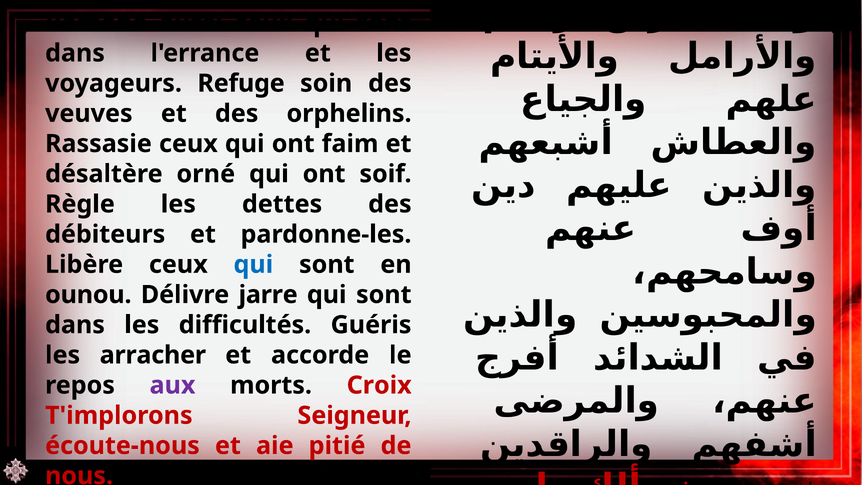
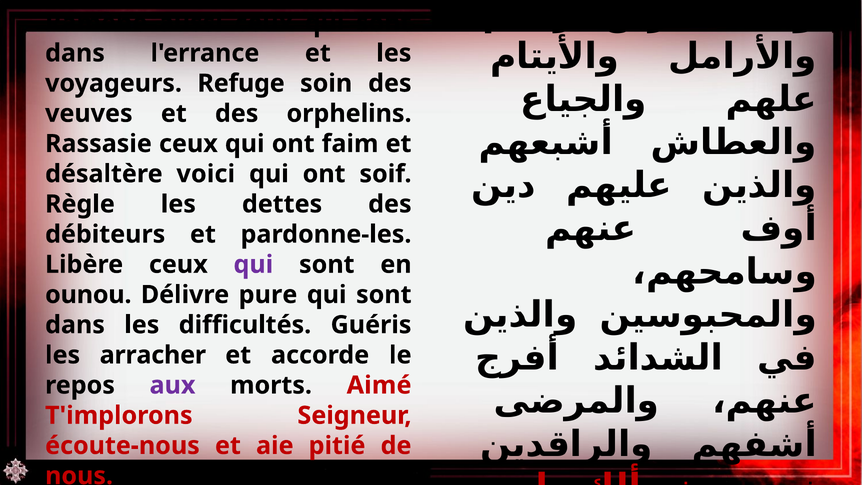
orné: orné -> voici (206, 174)
qui colour: blue -> purple (253, 264)
jarre: jarre -> pure (268, 295)
Croix: Croix -> Aimé (379, 385)
